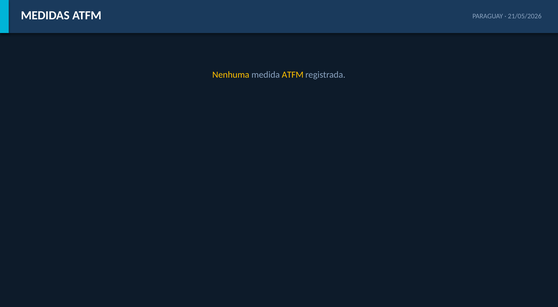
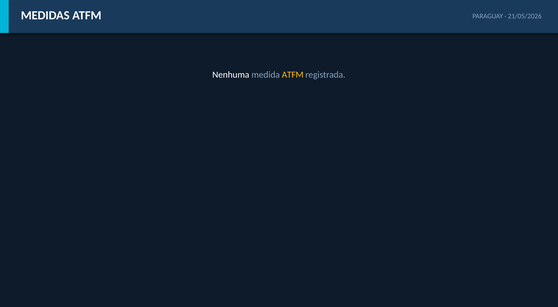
Nenhuma colour: yellow -> white (231, 75)
